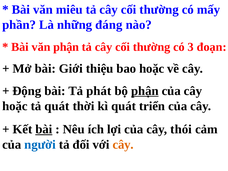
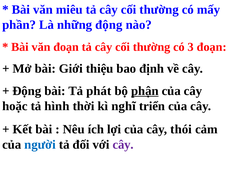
những đáng: đáng -> động (109, 25)
văn phận: phận -> đoạn (66, 47)
bao hoặc: hoặc -> định (152, 69)
tả quát: quát -> hình (57, 106)
kì quát: quát -> nghĩ (124, 106)
bài underline: present -> none (44, 129)
cây colour: orange -> purple (123, 144)
